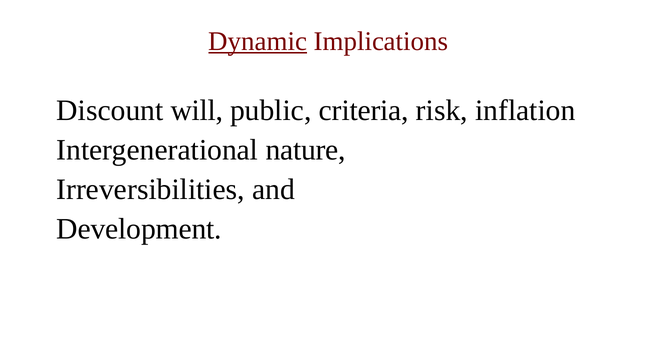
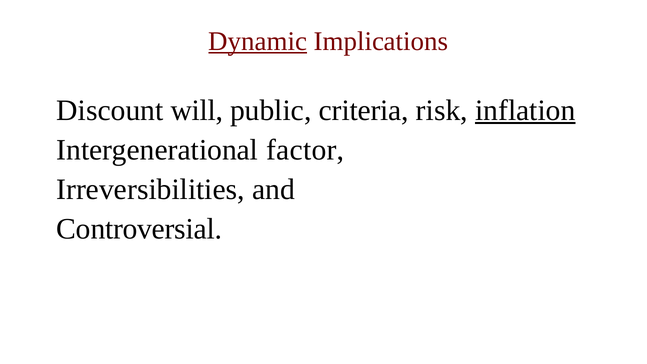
inflation underline: none -> present (525, 110)
nature: nature -> factor (305, 150)
Development: Development -> Controversial (139, 229)
